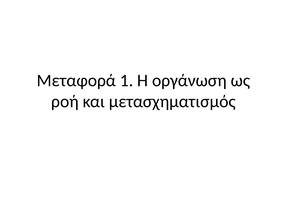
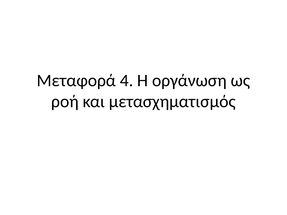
1: 1 -> 4 (127, 81)
